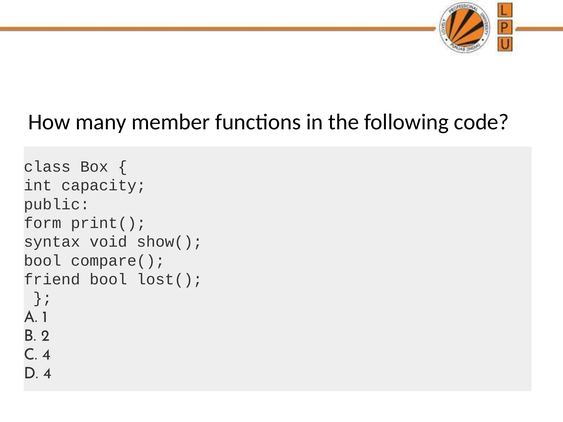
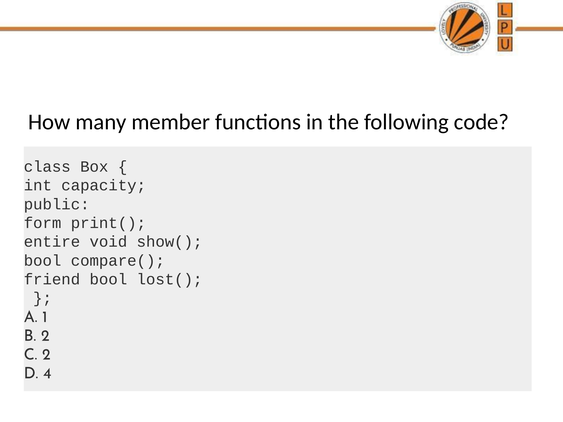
syntax: syntax -> entire (52, 242)
C 4: 4 -> 2 (46, 355)
